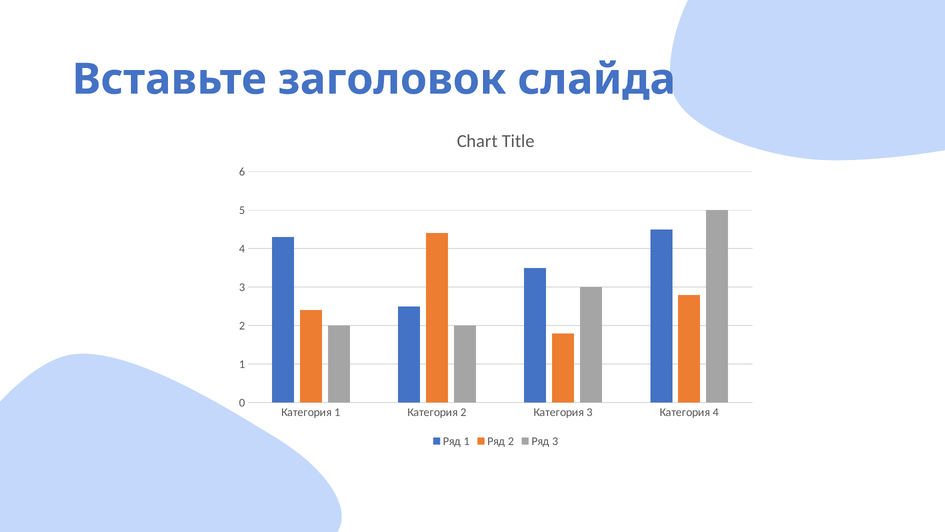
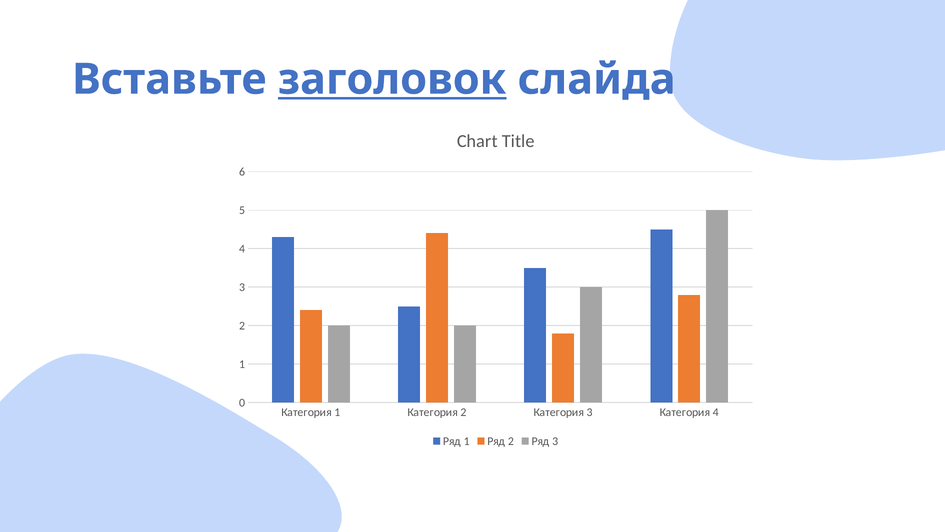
заголовок underline: none -> present (392, 79)
